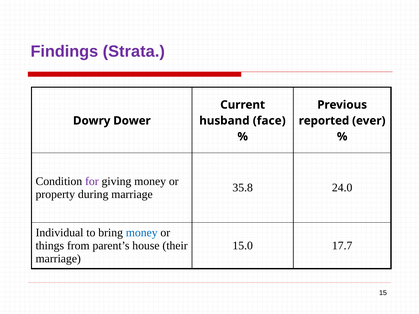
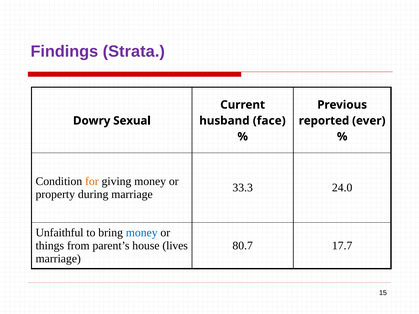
Dower: Dower -> Sexual (132, 121)
for colour: purple -> orange (92, 181)
35.8: 35.8 -> 33.3 (243, 188)
Individual: Individual -> Unfaithful (60, 233)
their: their -> lives (175, 246)
15.0: 15.0 -> 80.7 (243, 246)
